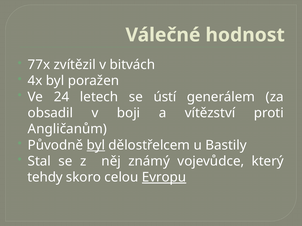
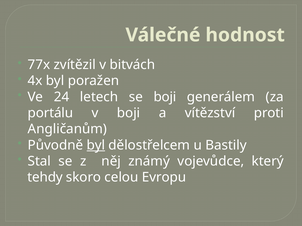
se ústí: ústí -> boji (165, 97)
obsadil: obsadil -> portálu (50, 113)
Evropu underline: present -> none (164, 178)
